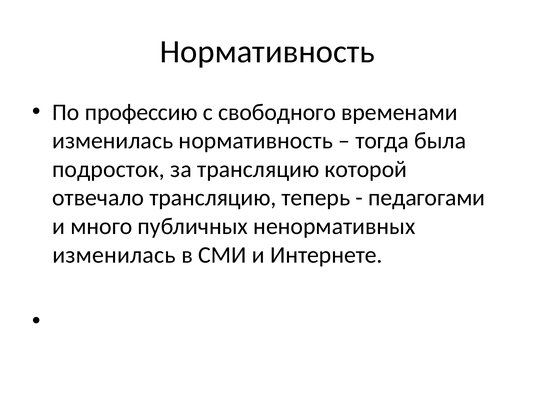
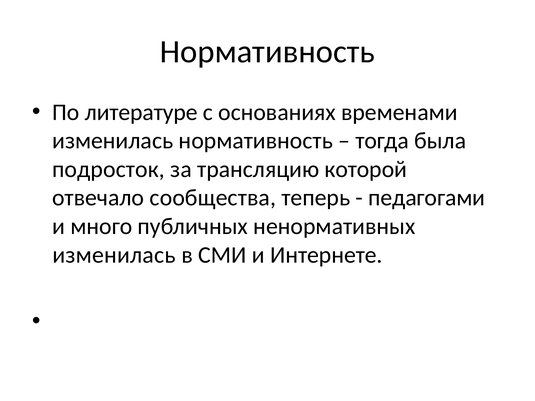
профессию: профессию -> литературе (141, 112)
свободного: свободного -> основаниях (277, 112)
отвечало трансляцию: трансляцию -> сообщества (213, 198)
